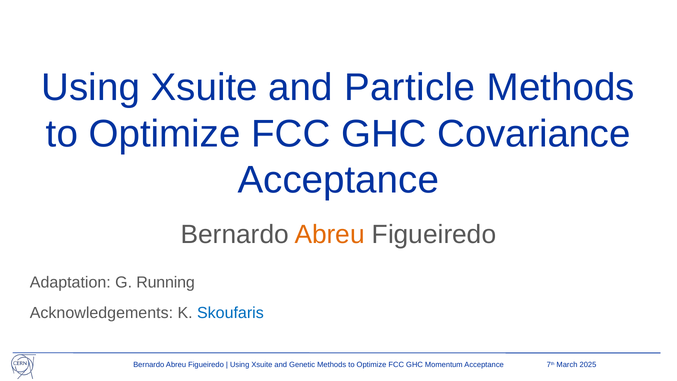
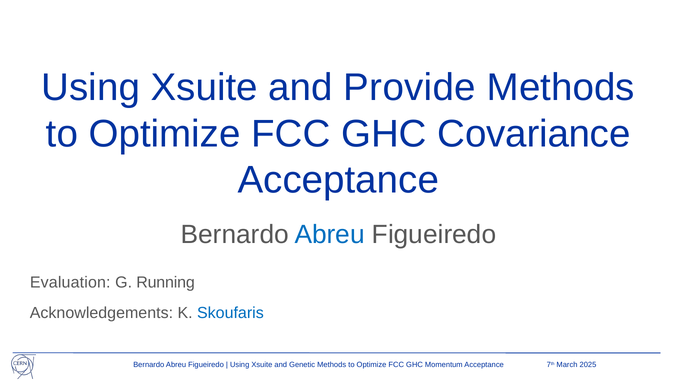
Particle: Particle -> Provide (410, 88)
Abreu colour: orange -> blue (330, 234)
Adaptation: Adaptation -> Evaluation (70, 282)
